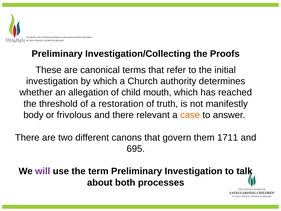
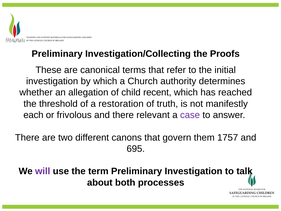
mouth: mouth -> recent (157, 92)
body: body -> each (33, 115)
case colour: orange -> purple (190, 115)
1711: 1711 -> 1757 (228, 137)
